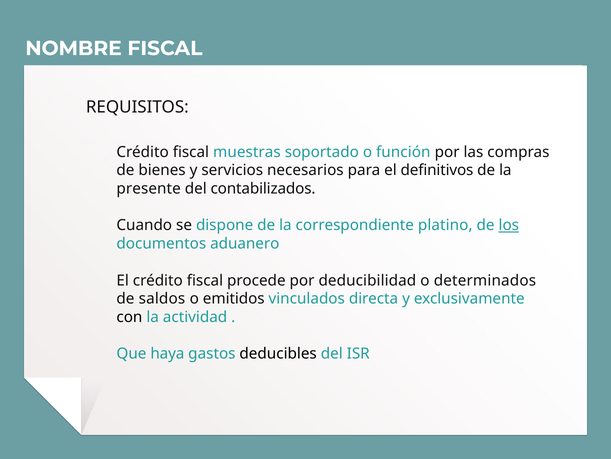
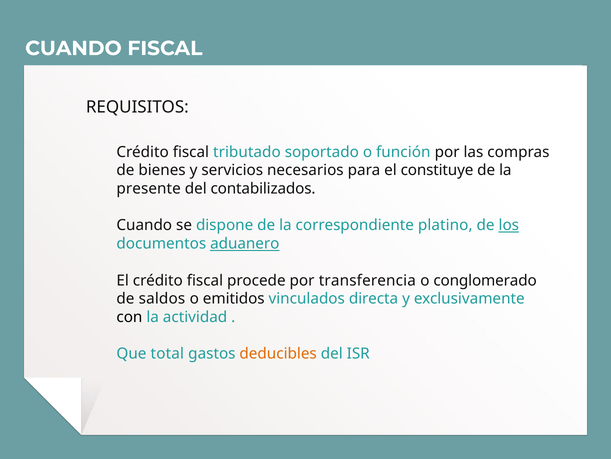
NOMBRE: NOMBRE -> CUANDO (73, 48)
muestras: muestras -> tributado (247, 152)
definitivos: definitivos -> constituye (437, 170)
aduanero underline: none -> present (245, 243)
deducibilidad: deducibilidad -> transferencia (367, 280)
determinados: determinados -> conglomerado (485, 280)
haya: haya -> total (167, 353)
deducibles colour: black -> orange (278, 353)
